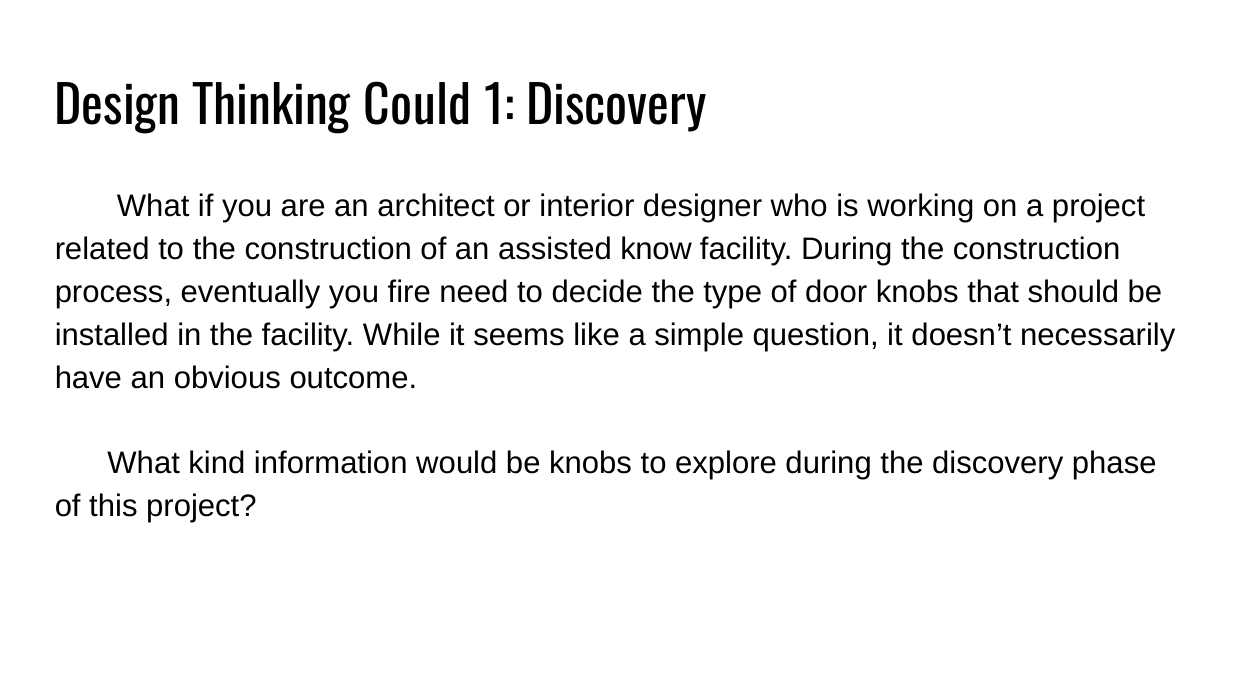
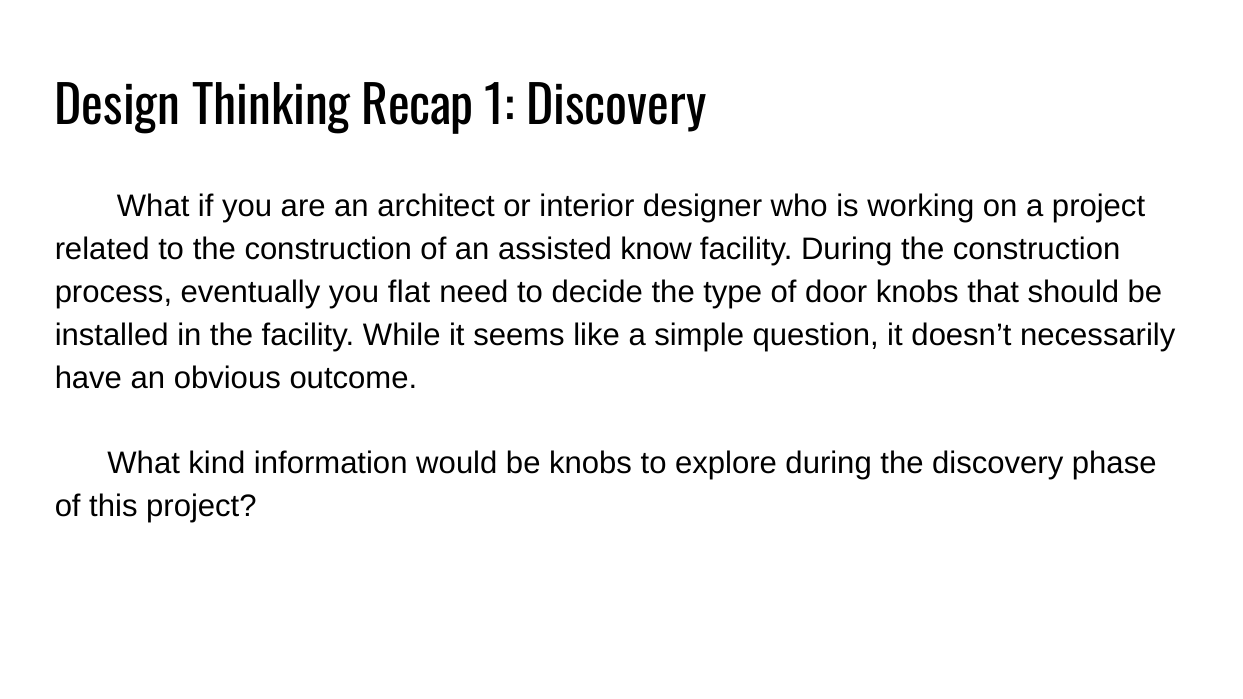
Could: Could -> Recap (418, 108)
fire: fire -> flat (409, 292)
